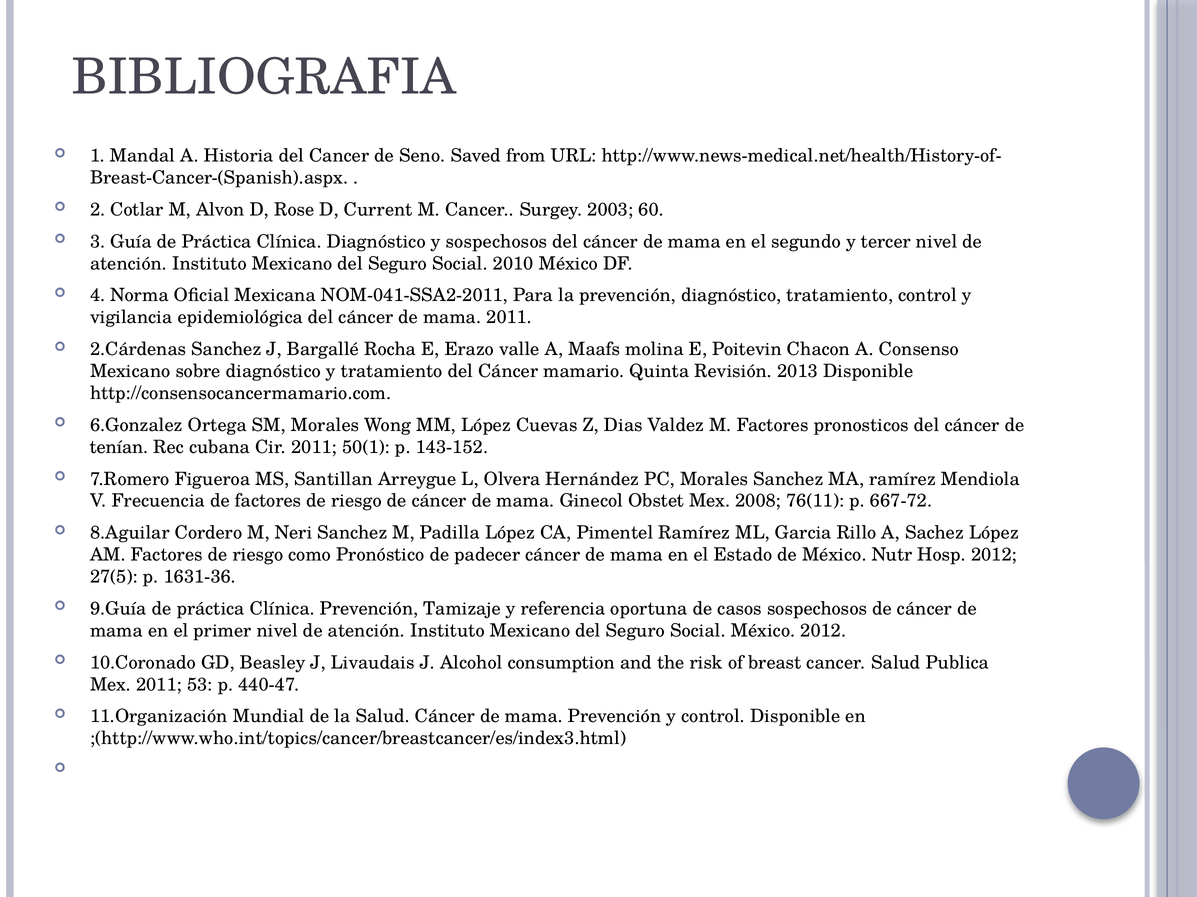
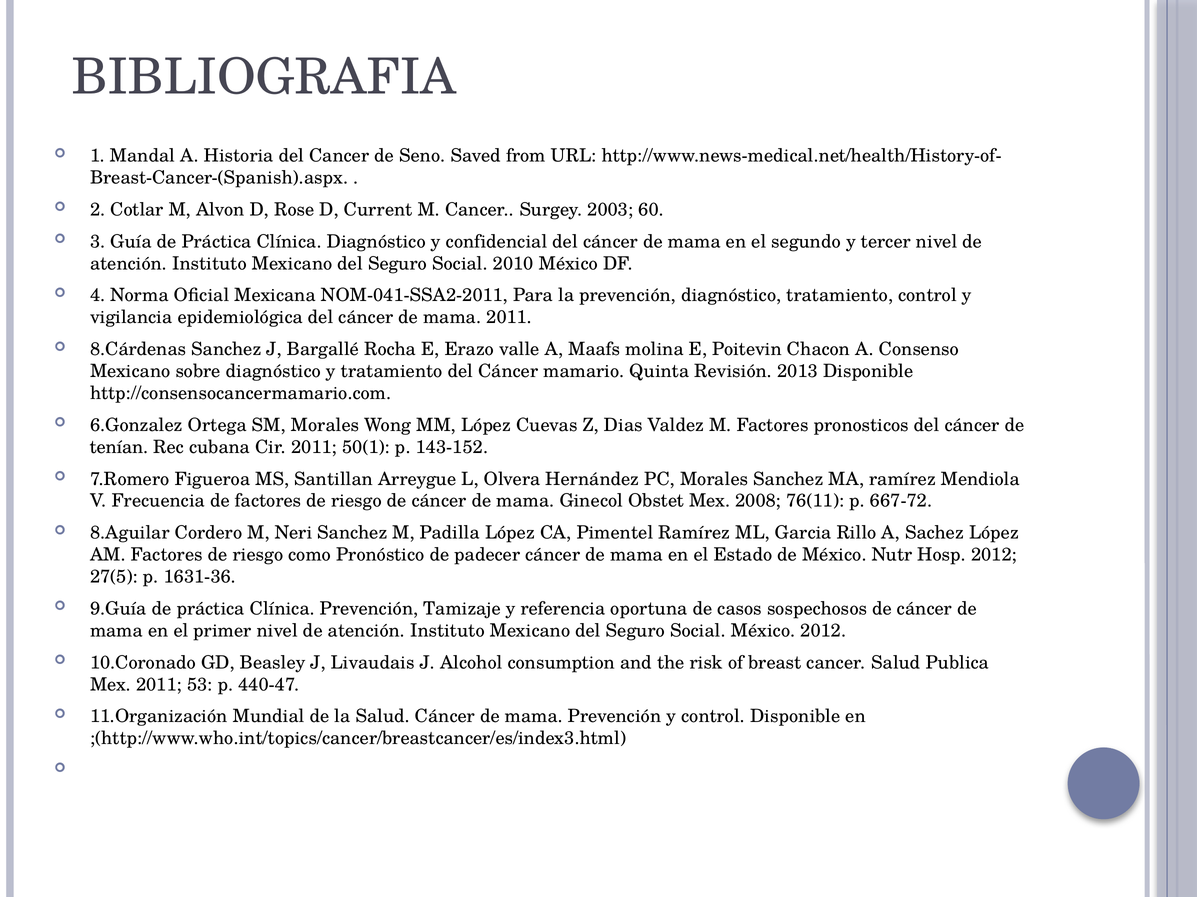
y sospechosos: sospechosos -> confidencial (497, 242)
2.Cárdenas: 2.Cárdenas -> 8.Cárdenas (138, 350)
